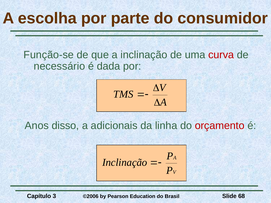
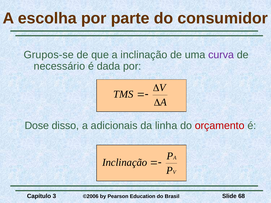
Função-se: Função-se -> Grupos-se (49, 55)
curva colour: red -> purple (221, 55)
Anos: Anos -> Dose (37, 126)
